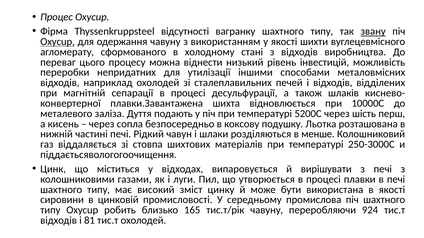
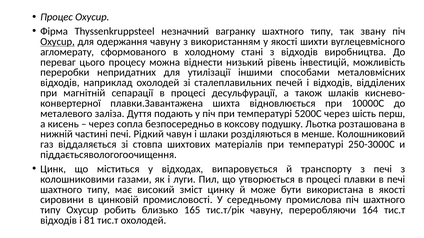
відсутності: відсутності -> незначний (185, 31)
звану underline: present -> none (373, 31)
вирішувати: вирішувати -> транспорту (326, 169)
924: 924 -> 164 (370, 211)
